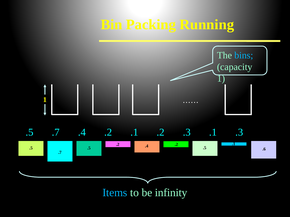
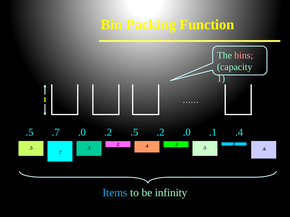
Running: Running -> Function (207, 25)
bins colour: light blue -> pink (244, 56)
.7 .4: .4 -> .0 (82, 133)
.1: .1 -> .5 (134, 133)
.2 .3: .3 -> .0 (187, 133)
.1 .3: .3 -> .4 (239, 133)
